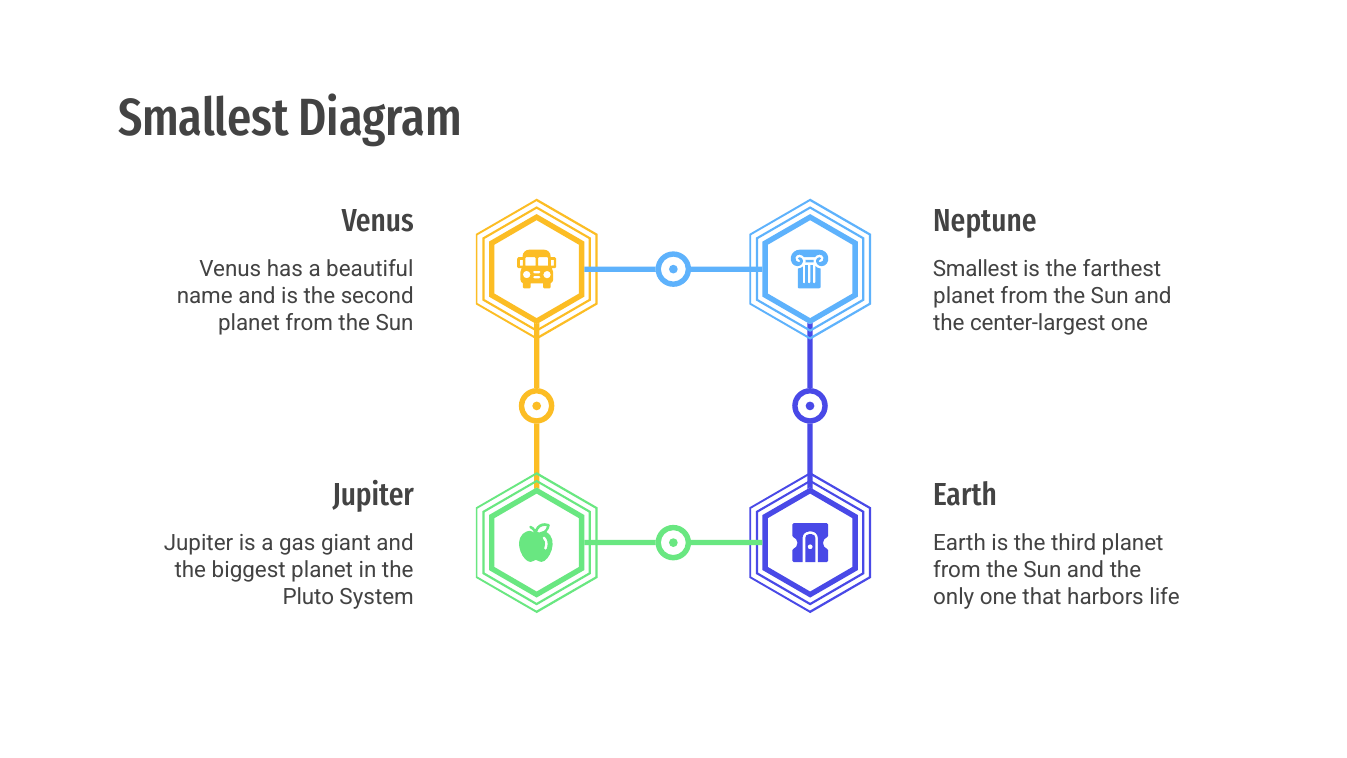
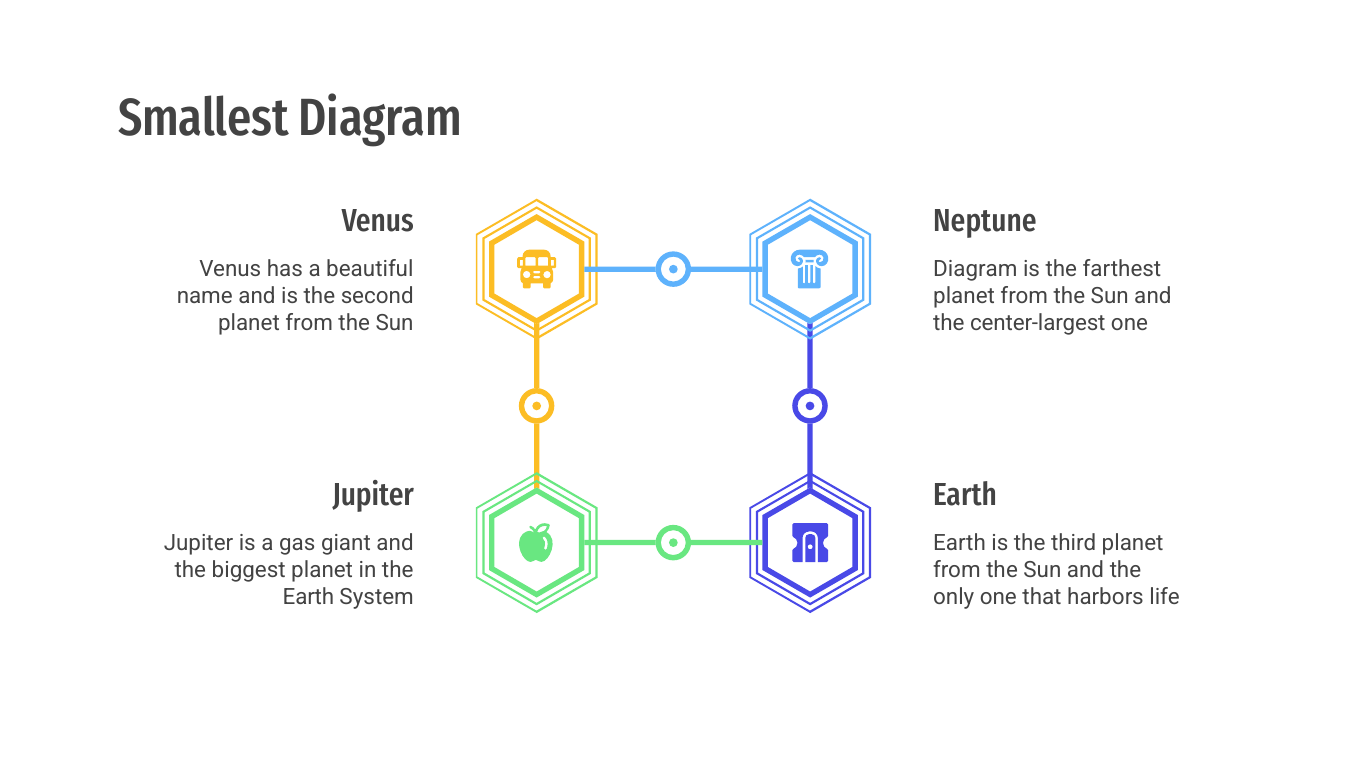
Smallest: Smallest -> Diagram (975, 269)
Pluto: Pluto -> Earth (308, 596)
